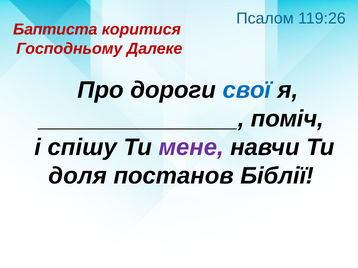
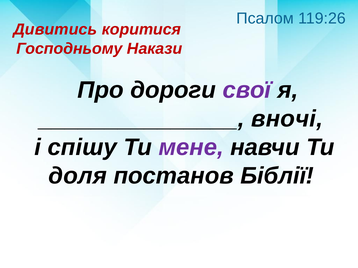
Баптиста: Баптиста -> Дивитись (55, 30)
Далеке: Далеке -> Накази (155, 49)
свої colour: blue -> purple (247, 90)
поміч: поміч -> вночі (287, 119)
